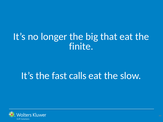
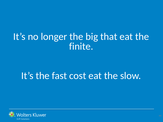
calls: calls -> cost (78, 76)
